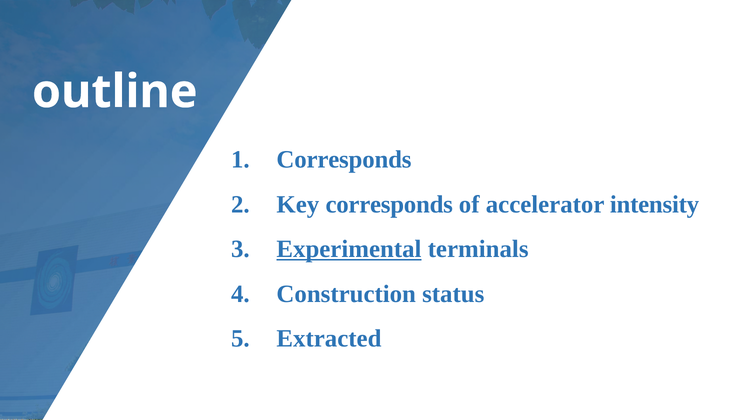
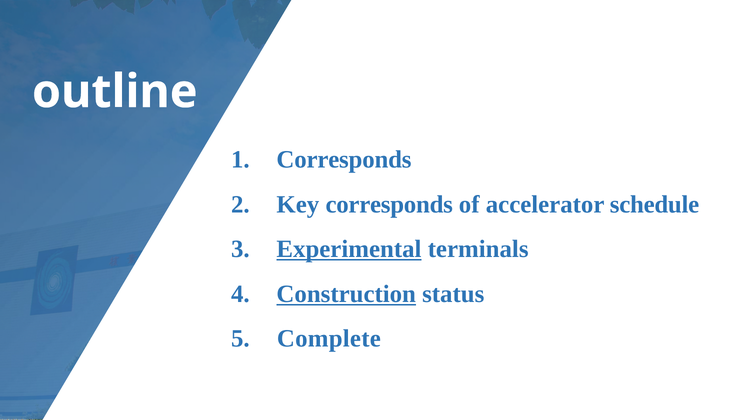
intensity: intensity -> schedule (655, 204)
Construction underline: none -> present (346, 294)
Extracted: Extracted -> Complete (329, 338)
